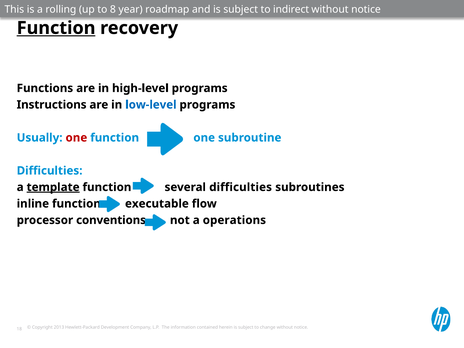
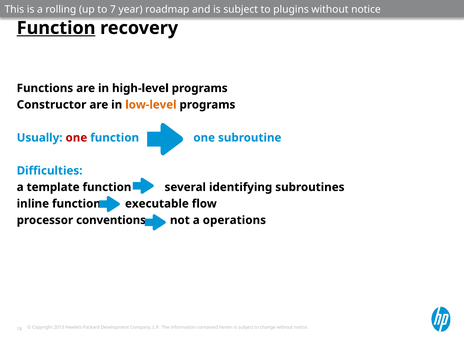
8: 8 -> 7 (113, 9)
indirect: indirect -> plugins (291, 9)
Instructions: Instructions -> Constructor (52, 105)
low-level colour: blue -> orange (151, 105)
template underline: present -> none (53, 187)
several difficulties: difficulties -> identifying (241, 187)
